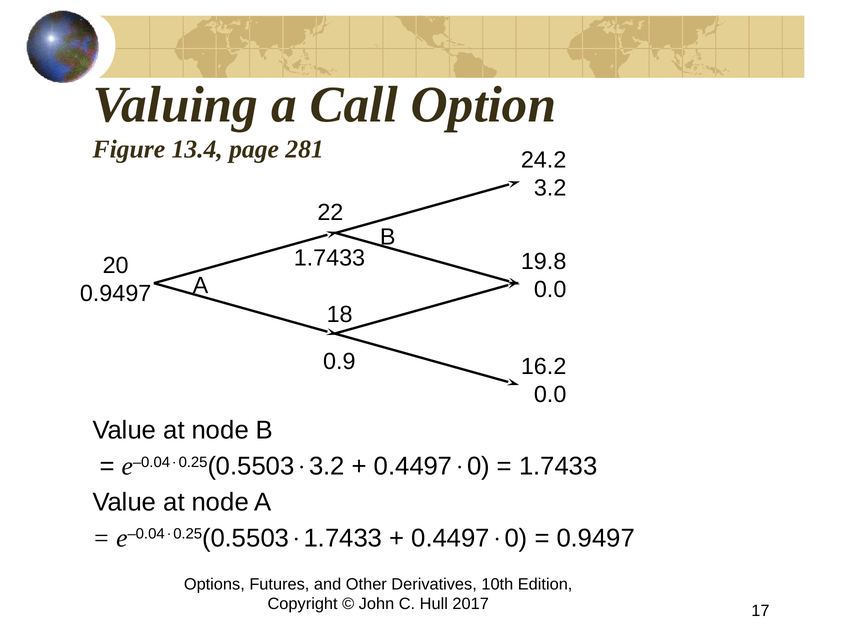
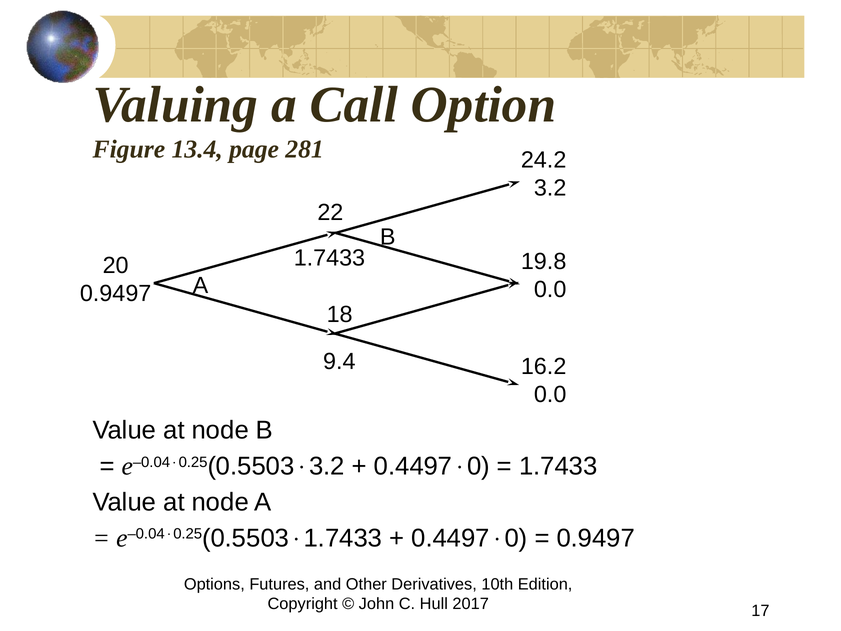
0.9: 0.9 -> 9.4 (339, 361)
